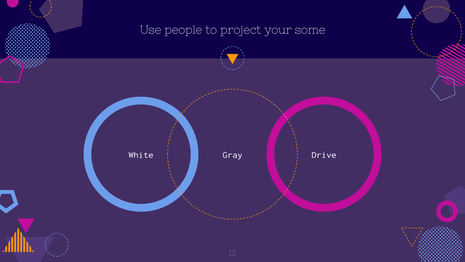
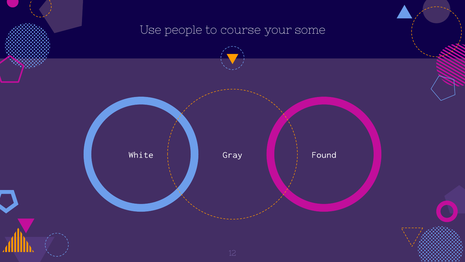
project: project -> course (241, 30)
Drive: Drive -> Found (324, 155)
